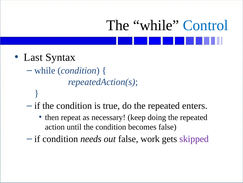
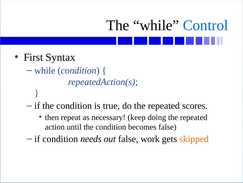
Last: Last -> First (33, 57)
enters: enters -> scores (195, 105)
skipped colour: purple -> orange (194, 138)
